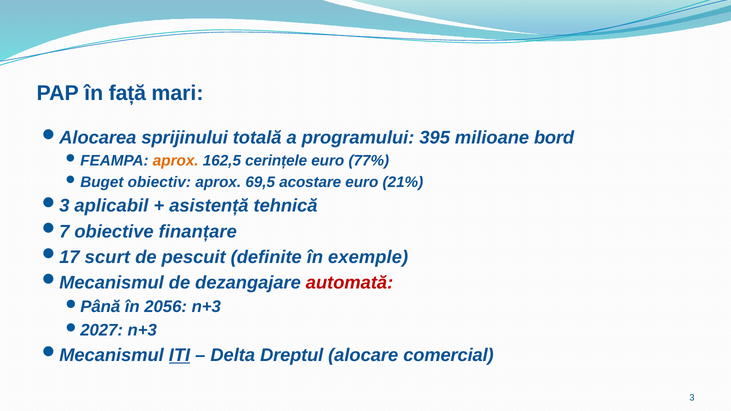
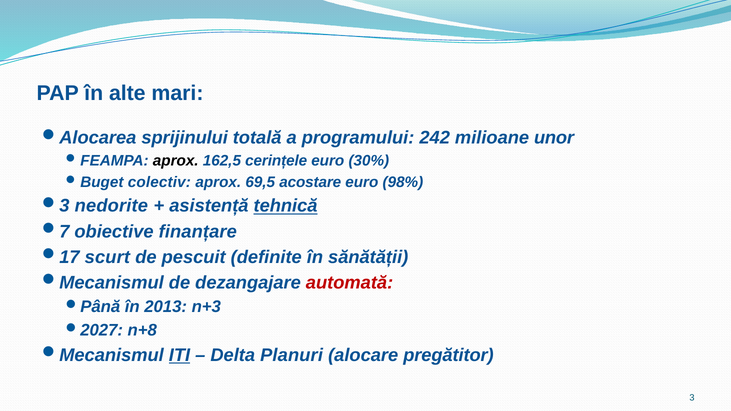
față: față -> alte (127, 93)
395: 395 -> 242 (435, 138)
bord: bord -> unor (554, 138)
aprox colour: orange -> black (176, 161)
77%: 77% -> 30% (369, 161)
obiectiv: obiectiv -> colectiv (159, 182)
21%: 21% -> 98% (403, 182)
aplicabil: aplicabil -> nedorite (111, 206)
tehnică underline: none -> present (286, 206)
exemple: exemple -> sănătății (368, 257)
2056: 2056 -> 2013 (166, 307)
n+3: n+3 -> n+8 (142, 330)
Dreptul: Dreptul -> Planuri (292, 355)
comercial: comercial -> pregătitor (448, 355)
